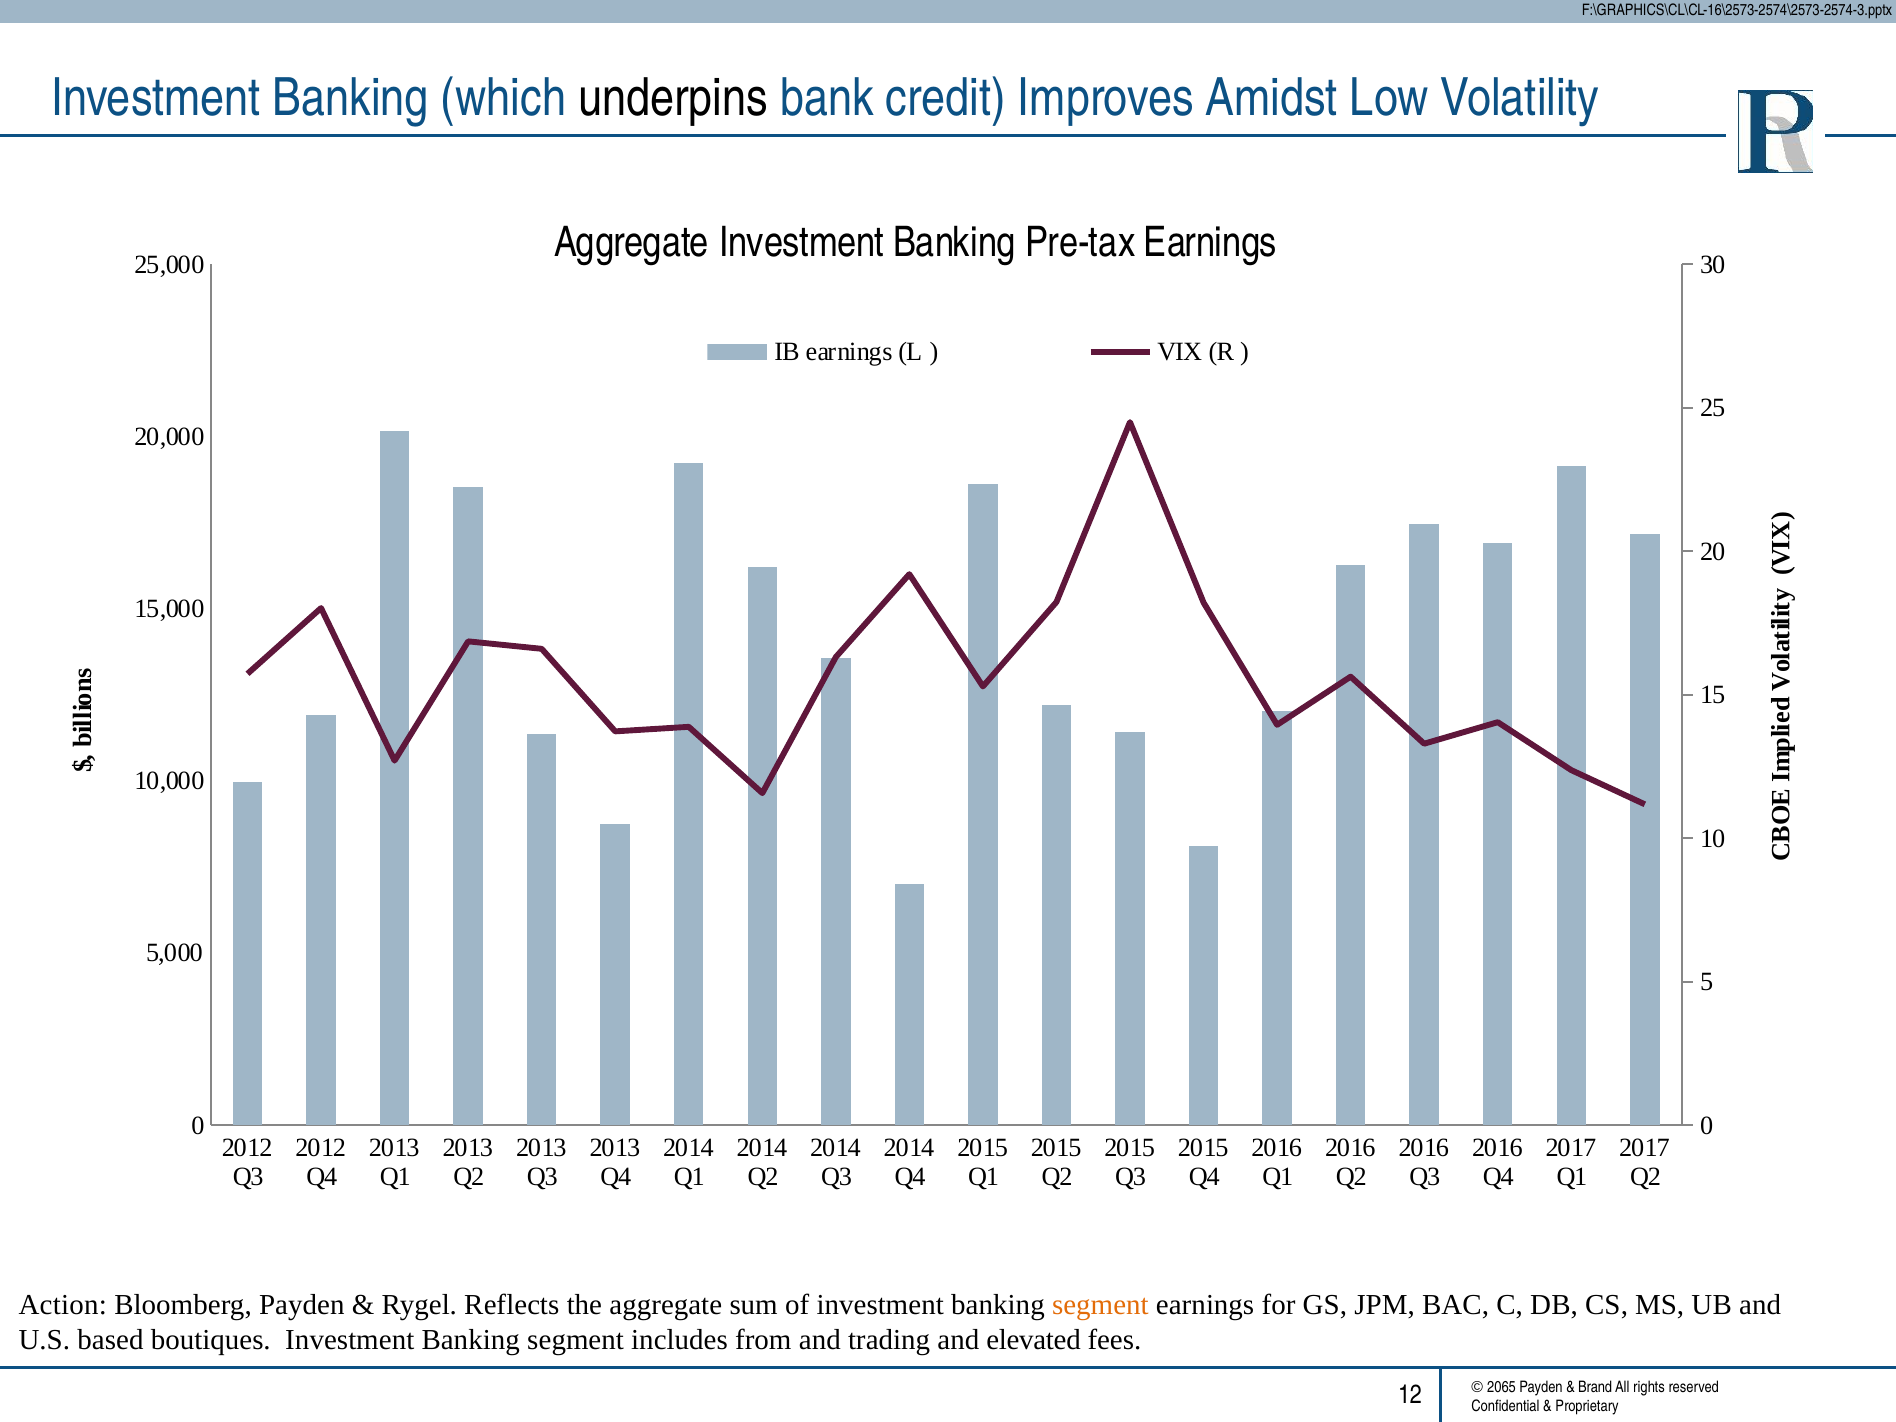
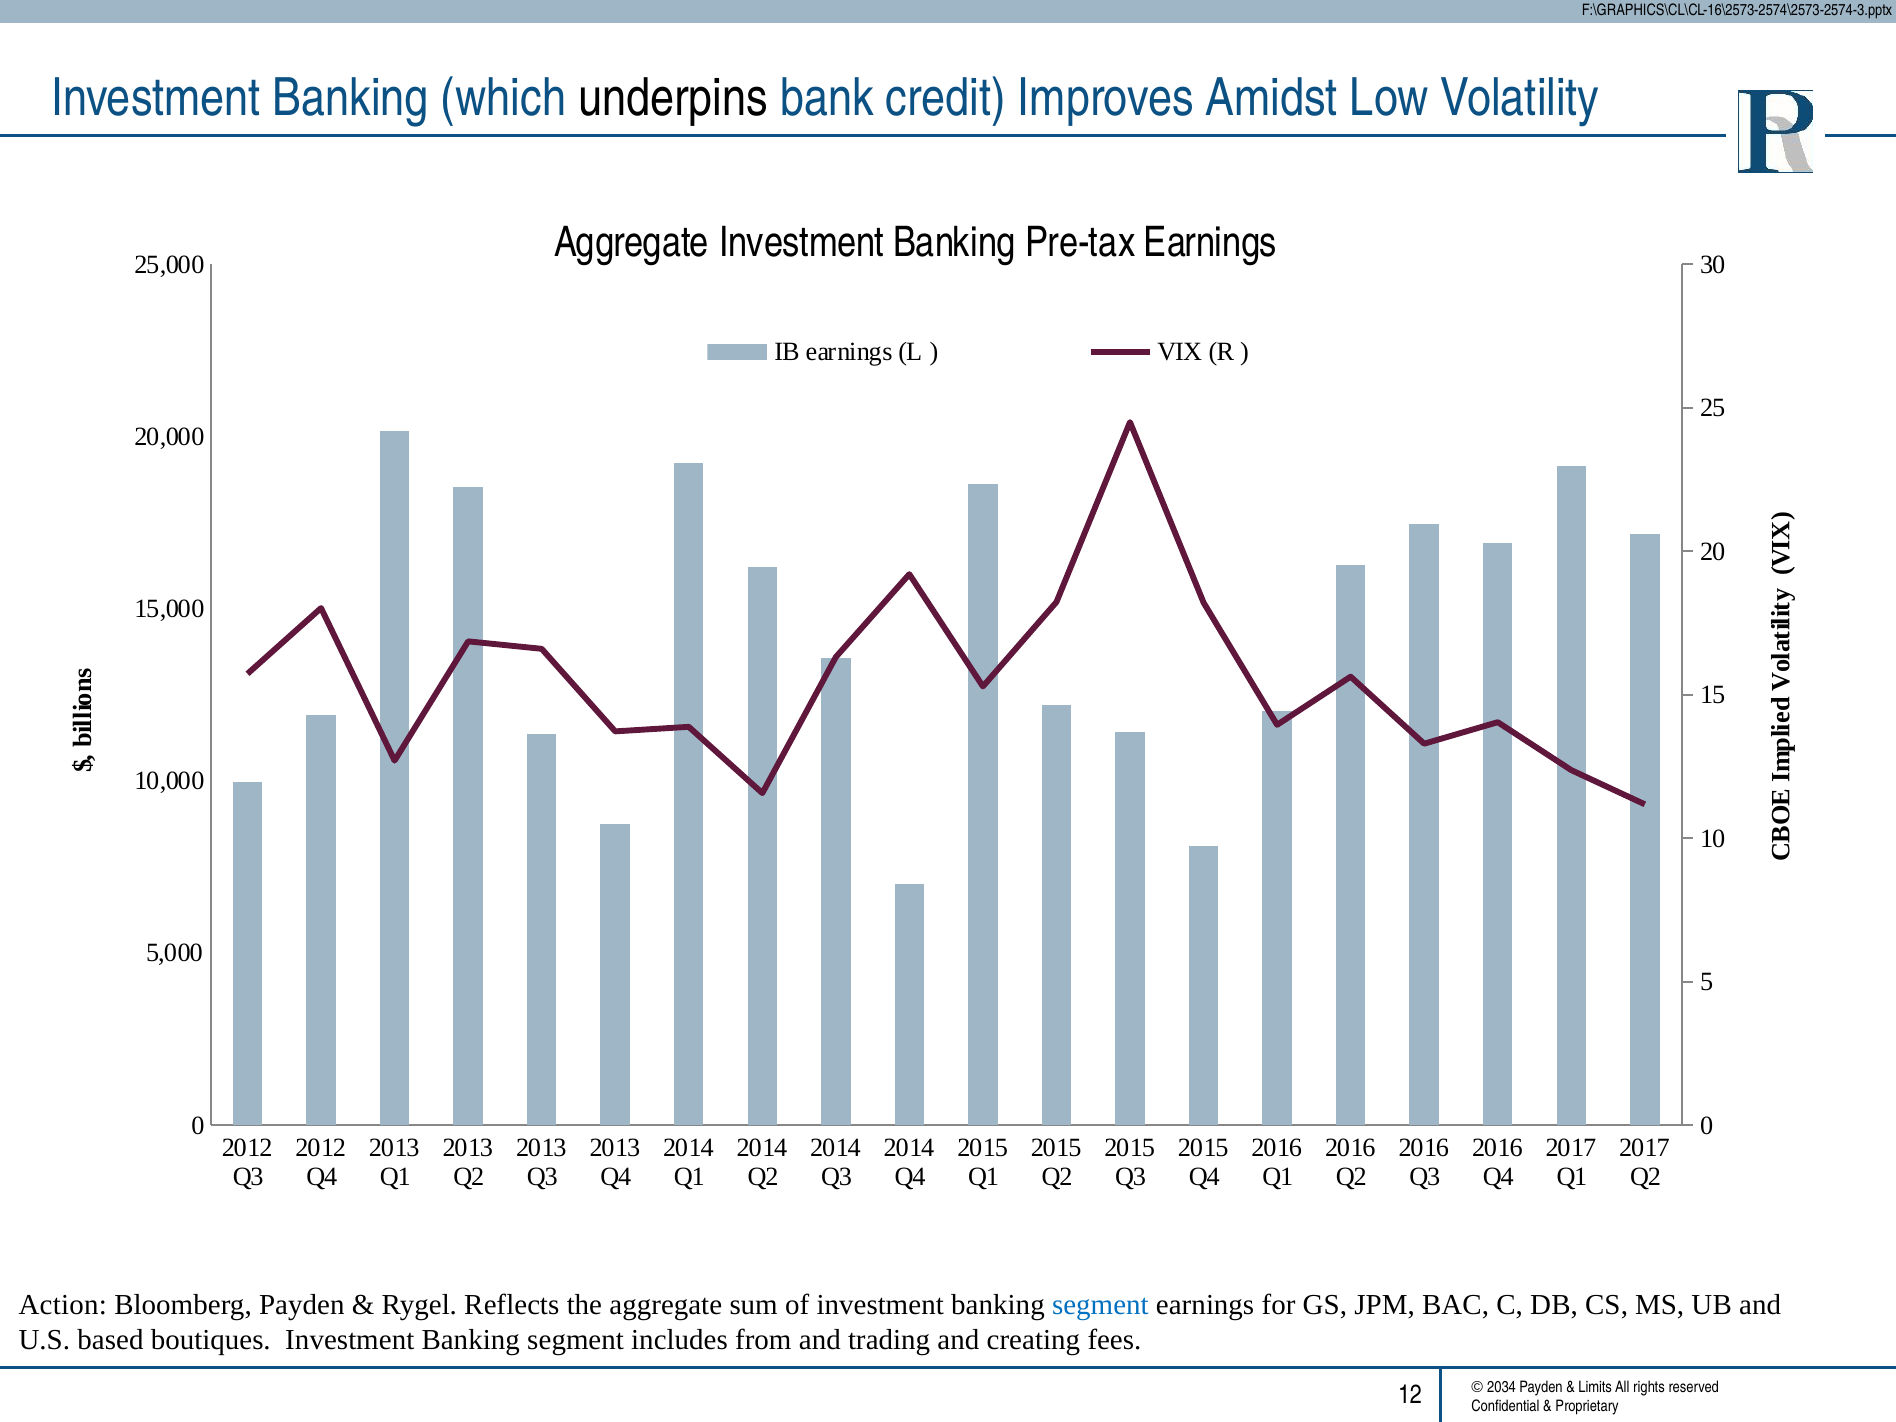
segment colour: orange -> blue (1100, 1305)
elevated: elevated -> creating (1033, 1340)
2065: 2065 -> 2034 (1502, 1387)
Brand: Brand -> Limits (1595, 1387)
